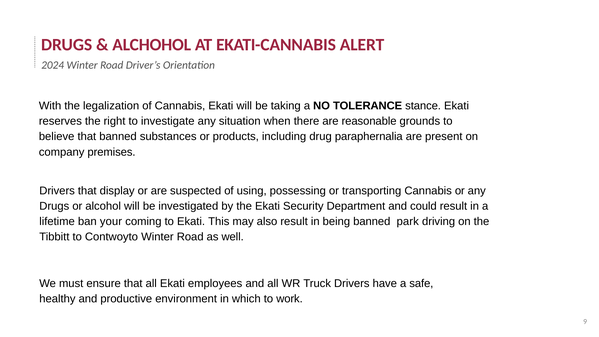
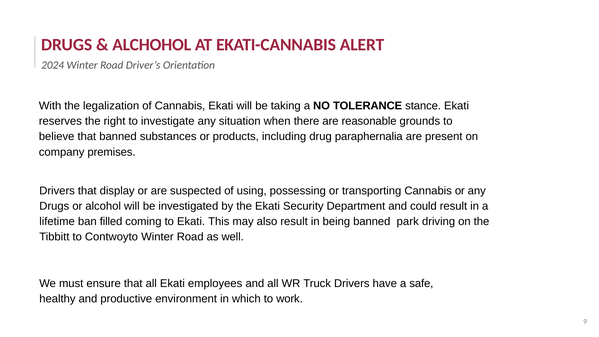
your: your -> filled (111, 221)
